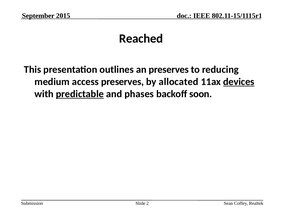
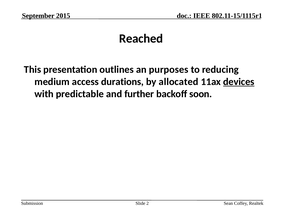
an preserves: preserves -> purposes (169, 69)
access preserves: preserves -> durations (122, 82)
predictable underline: present -> none (80, 94)
phases: phases -> further (139, 94)
